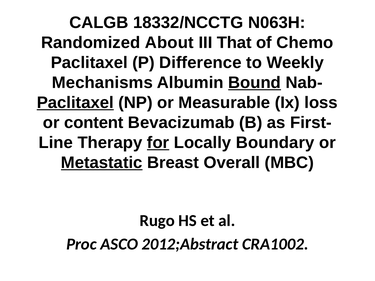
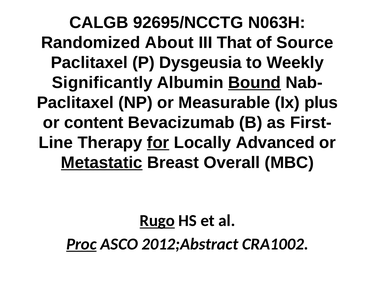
18332/NCCTG: 18332/NCCTG -> 92695/NCCTG (188, 23)
Chemo: Chemo -> Source (305, 43)
Difference: Difference -> Dysgeusia (200, 63)
Mechanisms: Mechanisms -> Significantly (102, 83)
Paclitaxel underline: present -> none (75, 103)
loss: loss -> plus (321, 103)
Boundary: Boundary -> Advanced (275, 143)
Rugo underline: none -> present (157, 221)
Proc underline: none -> present (81, 244)
